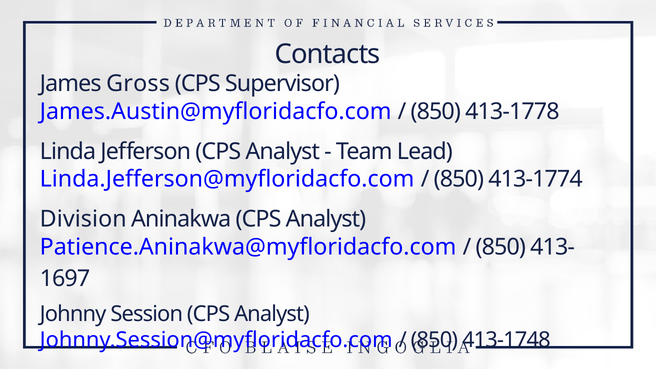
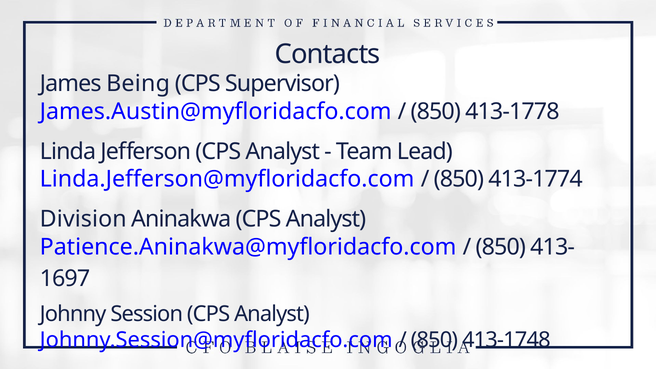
Gross: Gross -> Being (138, 84)
